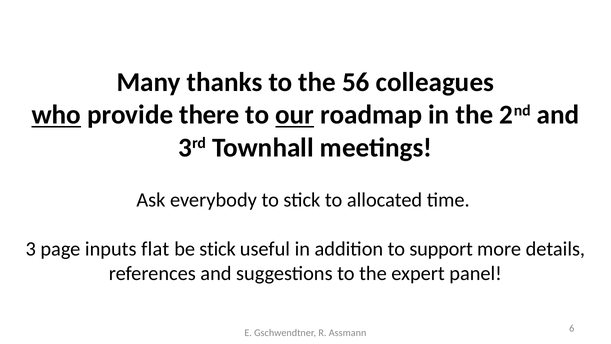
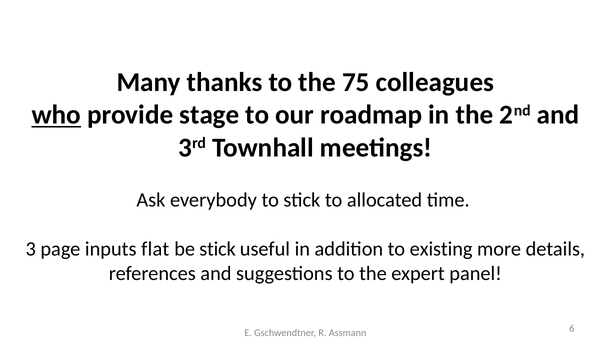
56: 56 -> 75 (356, 82)
there: there -> stage (209, 115)
our underline: present -> none (295, 115)
support: support -> existing (441, 249)
